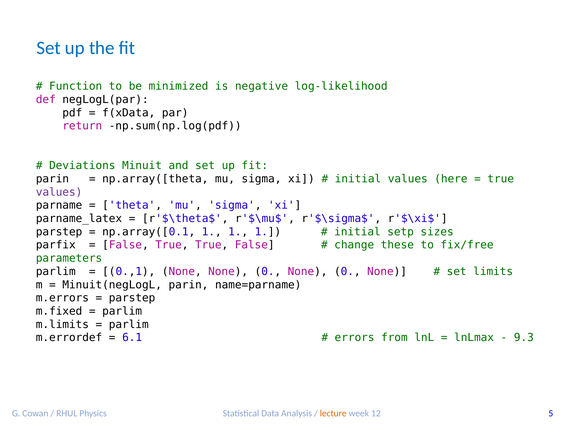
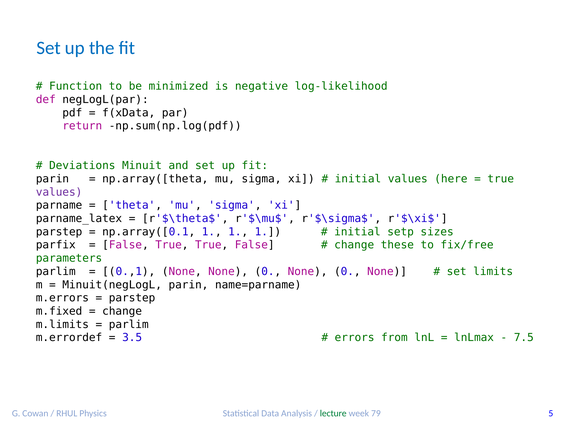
parlim: parlim -> change (122, 311)
6.1: 6.1 -> 3.5 (132, 337)
9.3: 9.3 -> 7.5 (524, 337)
lecture colour: orange -> green (333, 413)
12: 12 -> 79 (376, 413)
